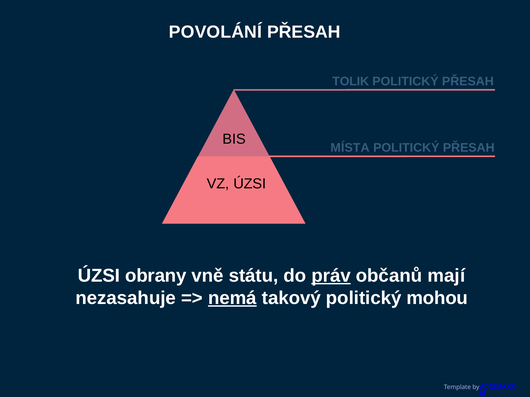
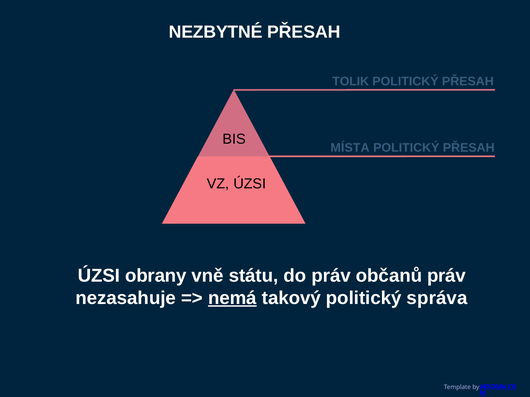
POVOLÁNÍ: POVOLÁNÍ -> NEZBYTNÉ (216, 32)
práv underline: present -> none (331, 276)
občanů mají: mají -> práv (446, 276)
mohou: mohou -> správa (437, 298)
